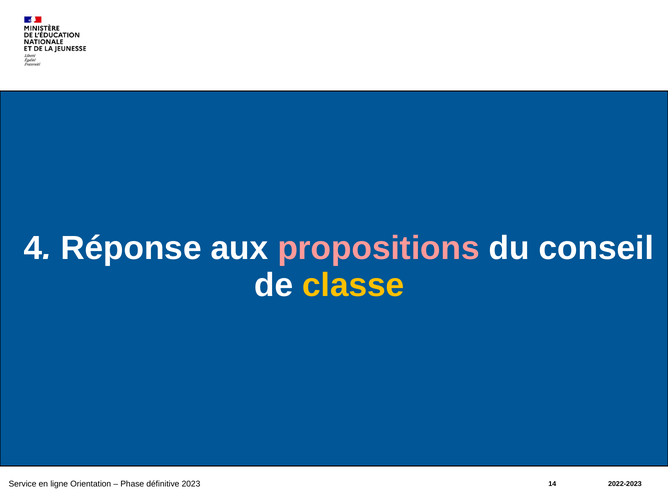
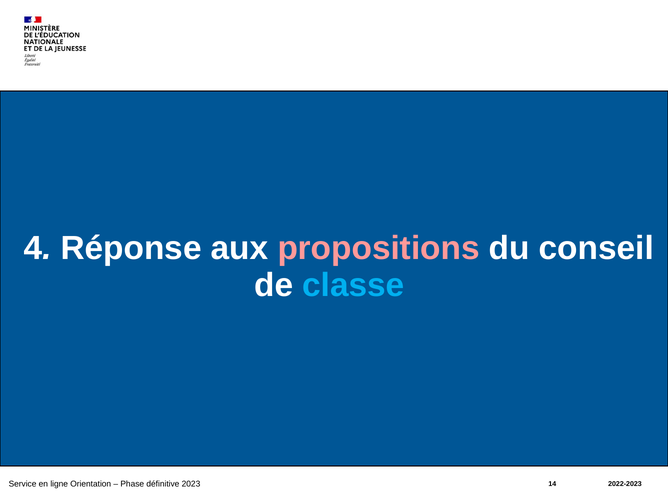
classe colour: yellow -> light blue (353, 285)
